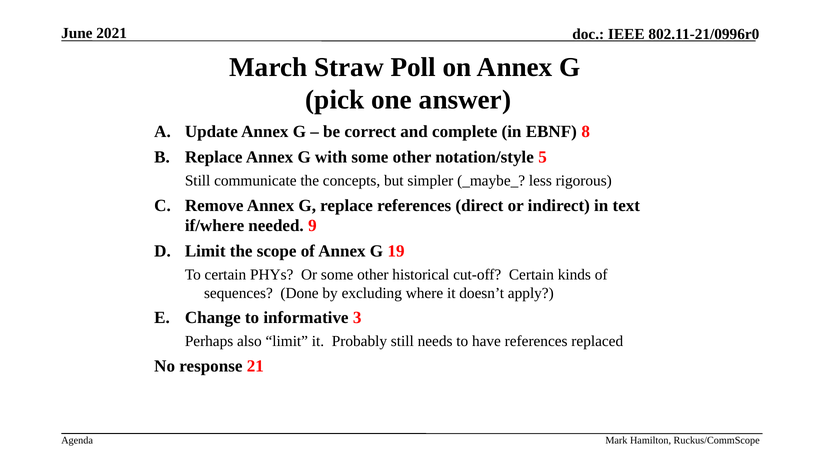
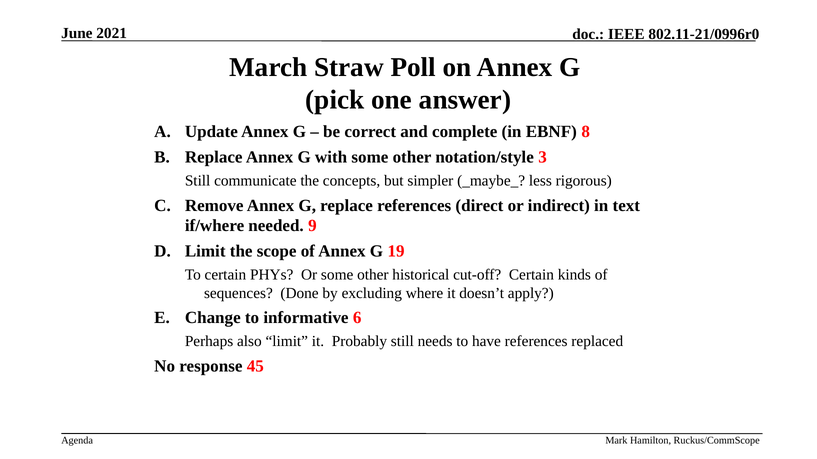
5: 5 -> 3 (543, 157)
3: 3 -> 6 (357, 318)
21: 21 -> 45 (255, 366)
